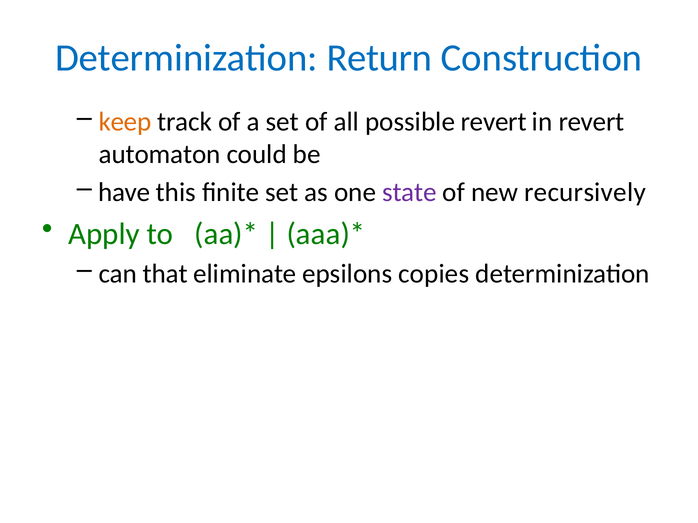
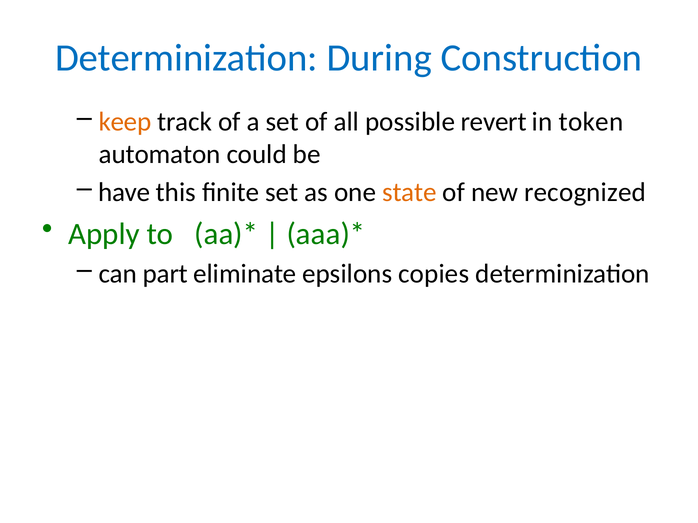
Return: Return -> During (379, 58)
in revert: revert -> token (591, 122)
state colour: purple -> orange (409, 193)
recursively: recursively -> recognized (585, 193)
that: that -> part (165, 274)
